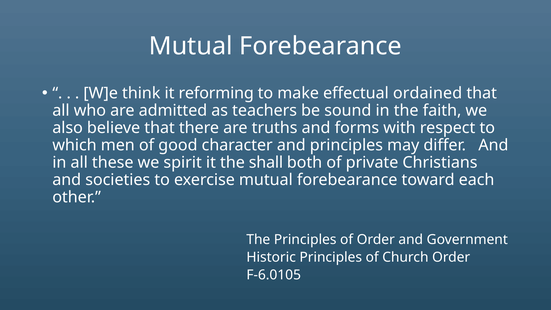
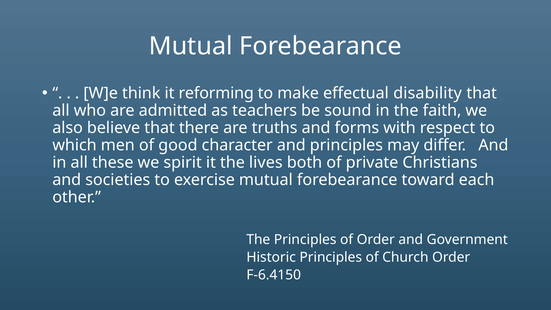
ordained: ordained -> disability (428, 93)
shall: shall -> lives (266, 163)
F-6.0105: F-6.0105 -> F-6.4150 (274, 275)
